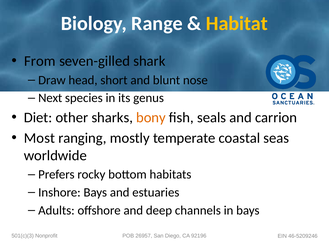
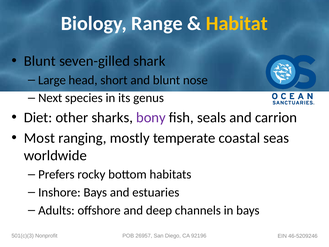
From: From -> Blunt (40, 61)
Draw: Draw -> Large (52, 80)
bony colour: orange -> purple (151, 117)
